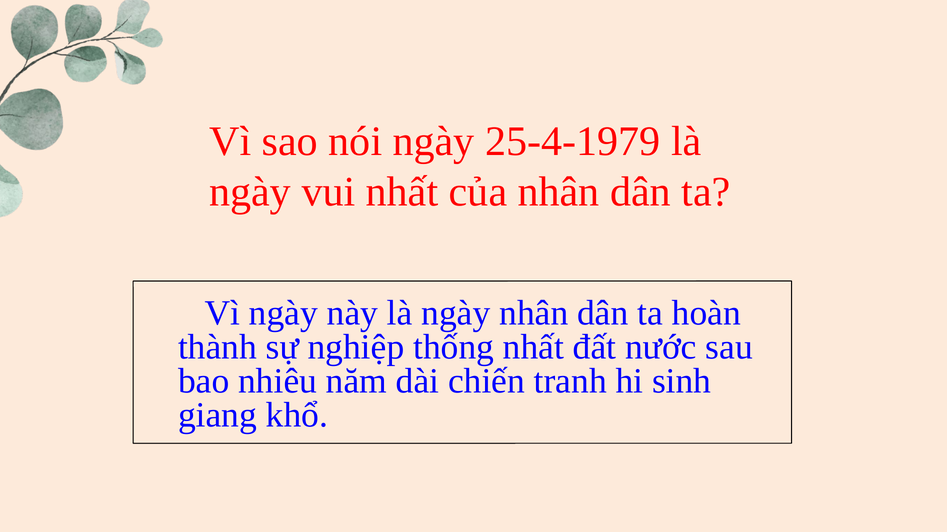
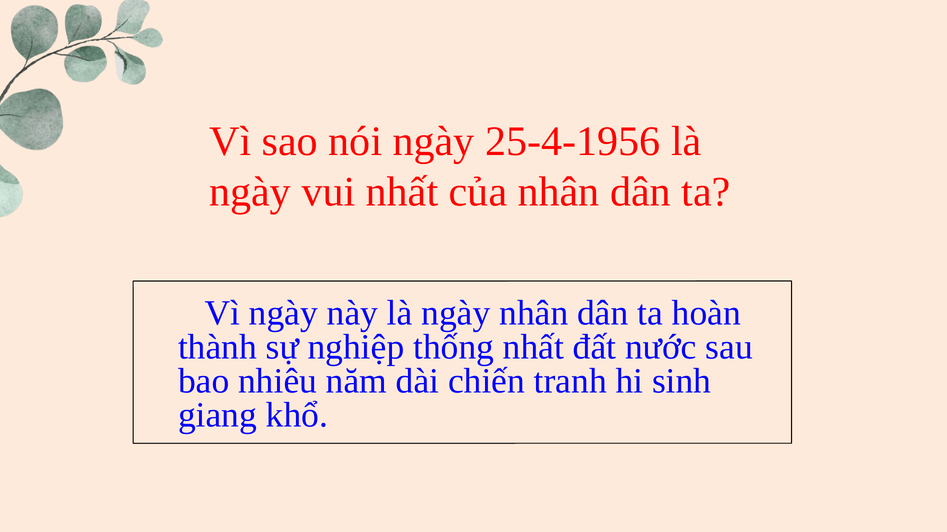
25-4-1979: 25-4-1979 -> 25-4-1956 (573, 142)
